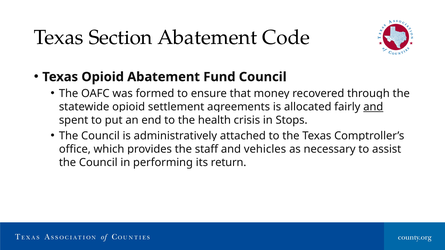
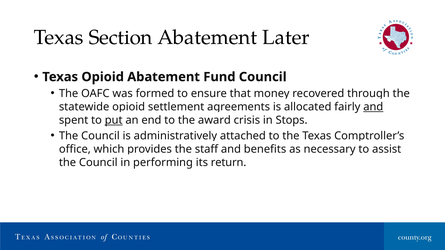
Code: Code -> Later (286, 37)
put underline: none -> present (114, 120)
health: health -> award (214, 120)
vehicles: vehicles -> benefits (265, 149)
